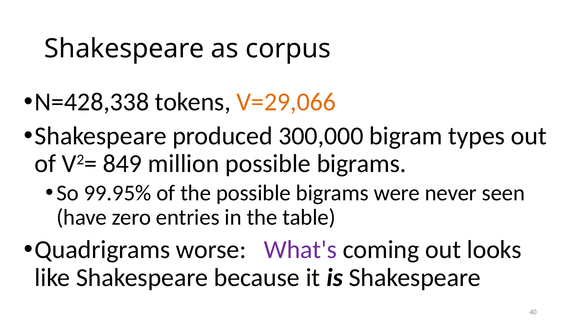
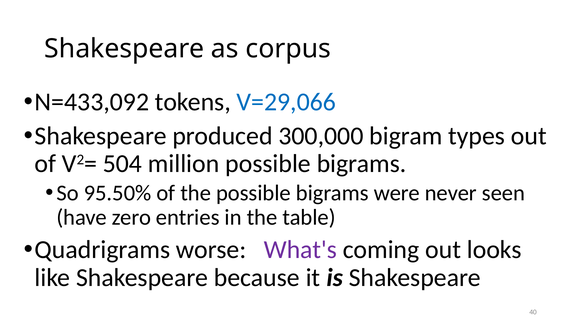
N=428,338: N=428,338 -> N=433,092 (92, 102)
V=29,066 colour: orange -> blue (286, 102)
849: 849 -> 504 (122, 164)
99.95%: 99.95% -> 95.50% (118, 193)
